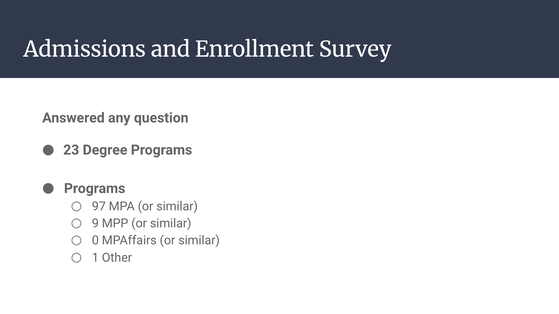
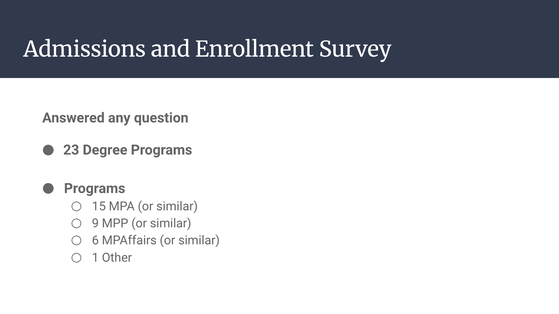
97: 97 -> 15 (99, 207)
0: 0 -> 6 (95, 241)
